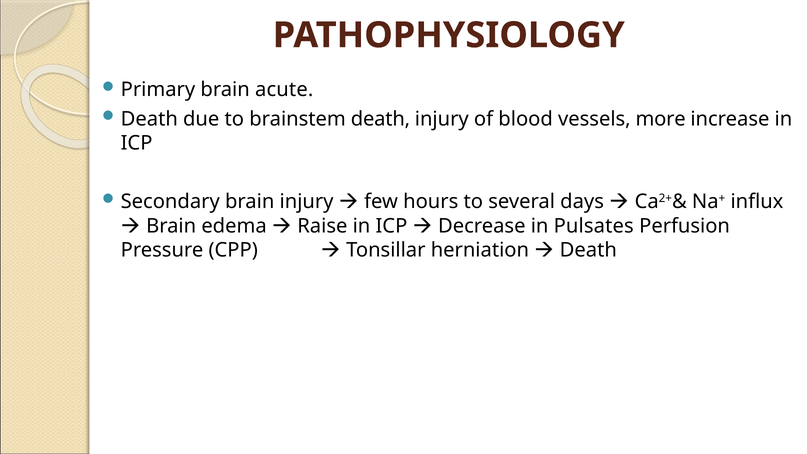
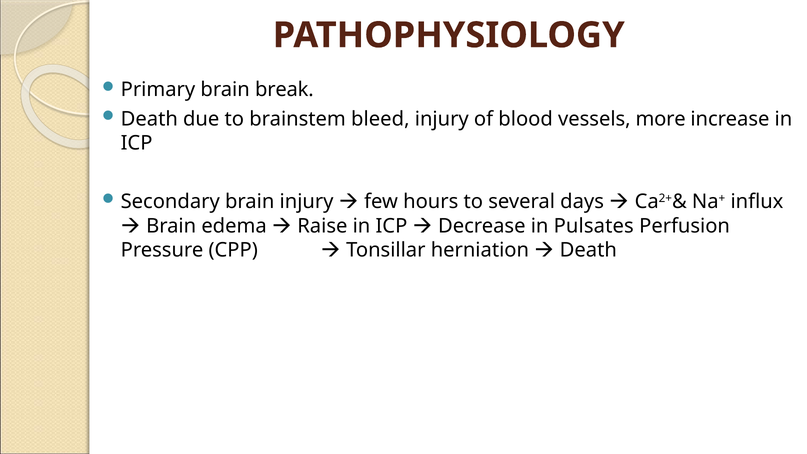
acute: acute -> break (284, 90)
brainstem death: death -> bleed (380, 119)
